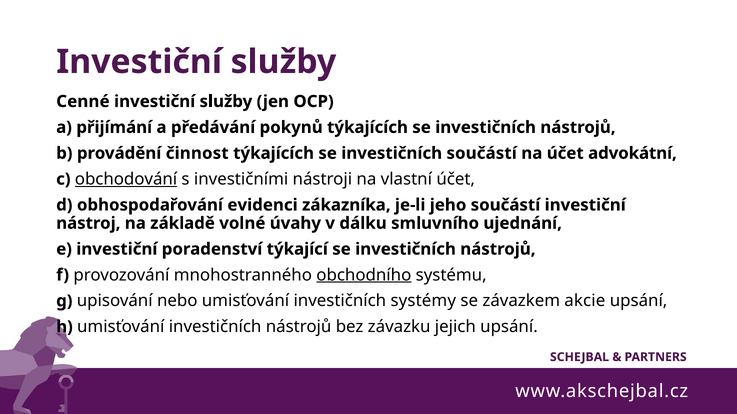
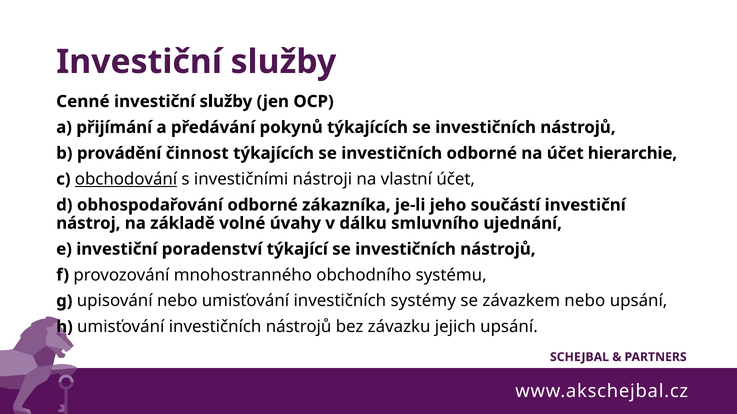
investičních součástí: součástí -> odborné (482, 153)
advokátní: advokátní -> hierarchie (632, 153)
obhospodařování evidenci: evidenci -> odborné (263, 205)
obchodního underline: present -> none (364, 275)
závazkem akcie: akcie -> nebo (585, 301)
